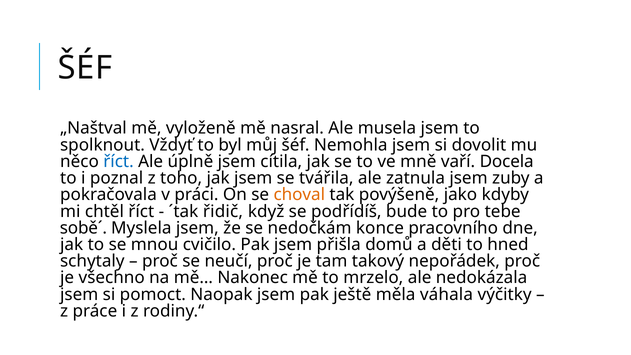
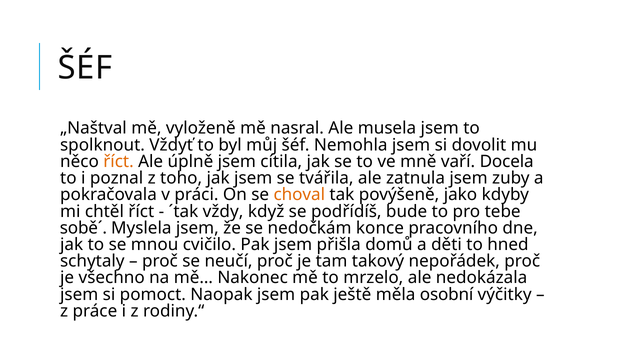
říct colour: blue -> orange (119, 162)
řidič: řidič -> vždy (223, 211)
váhala: váhala -> osobní (447, 294)
